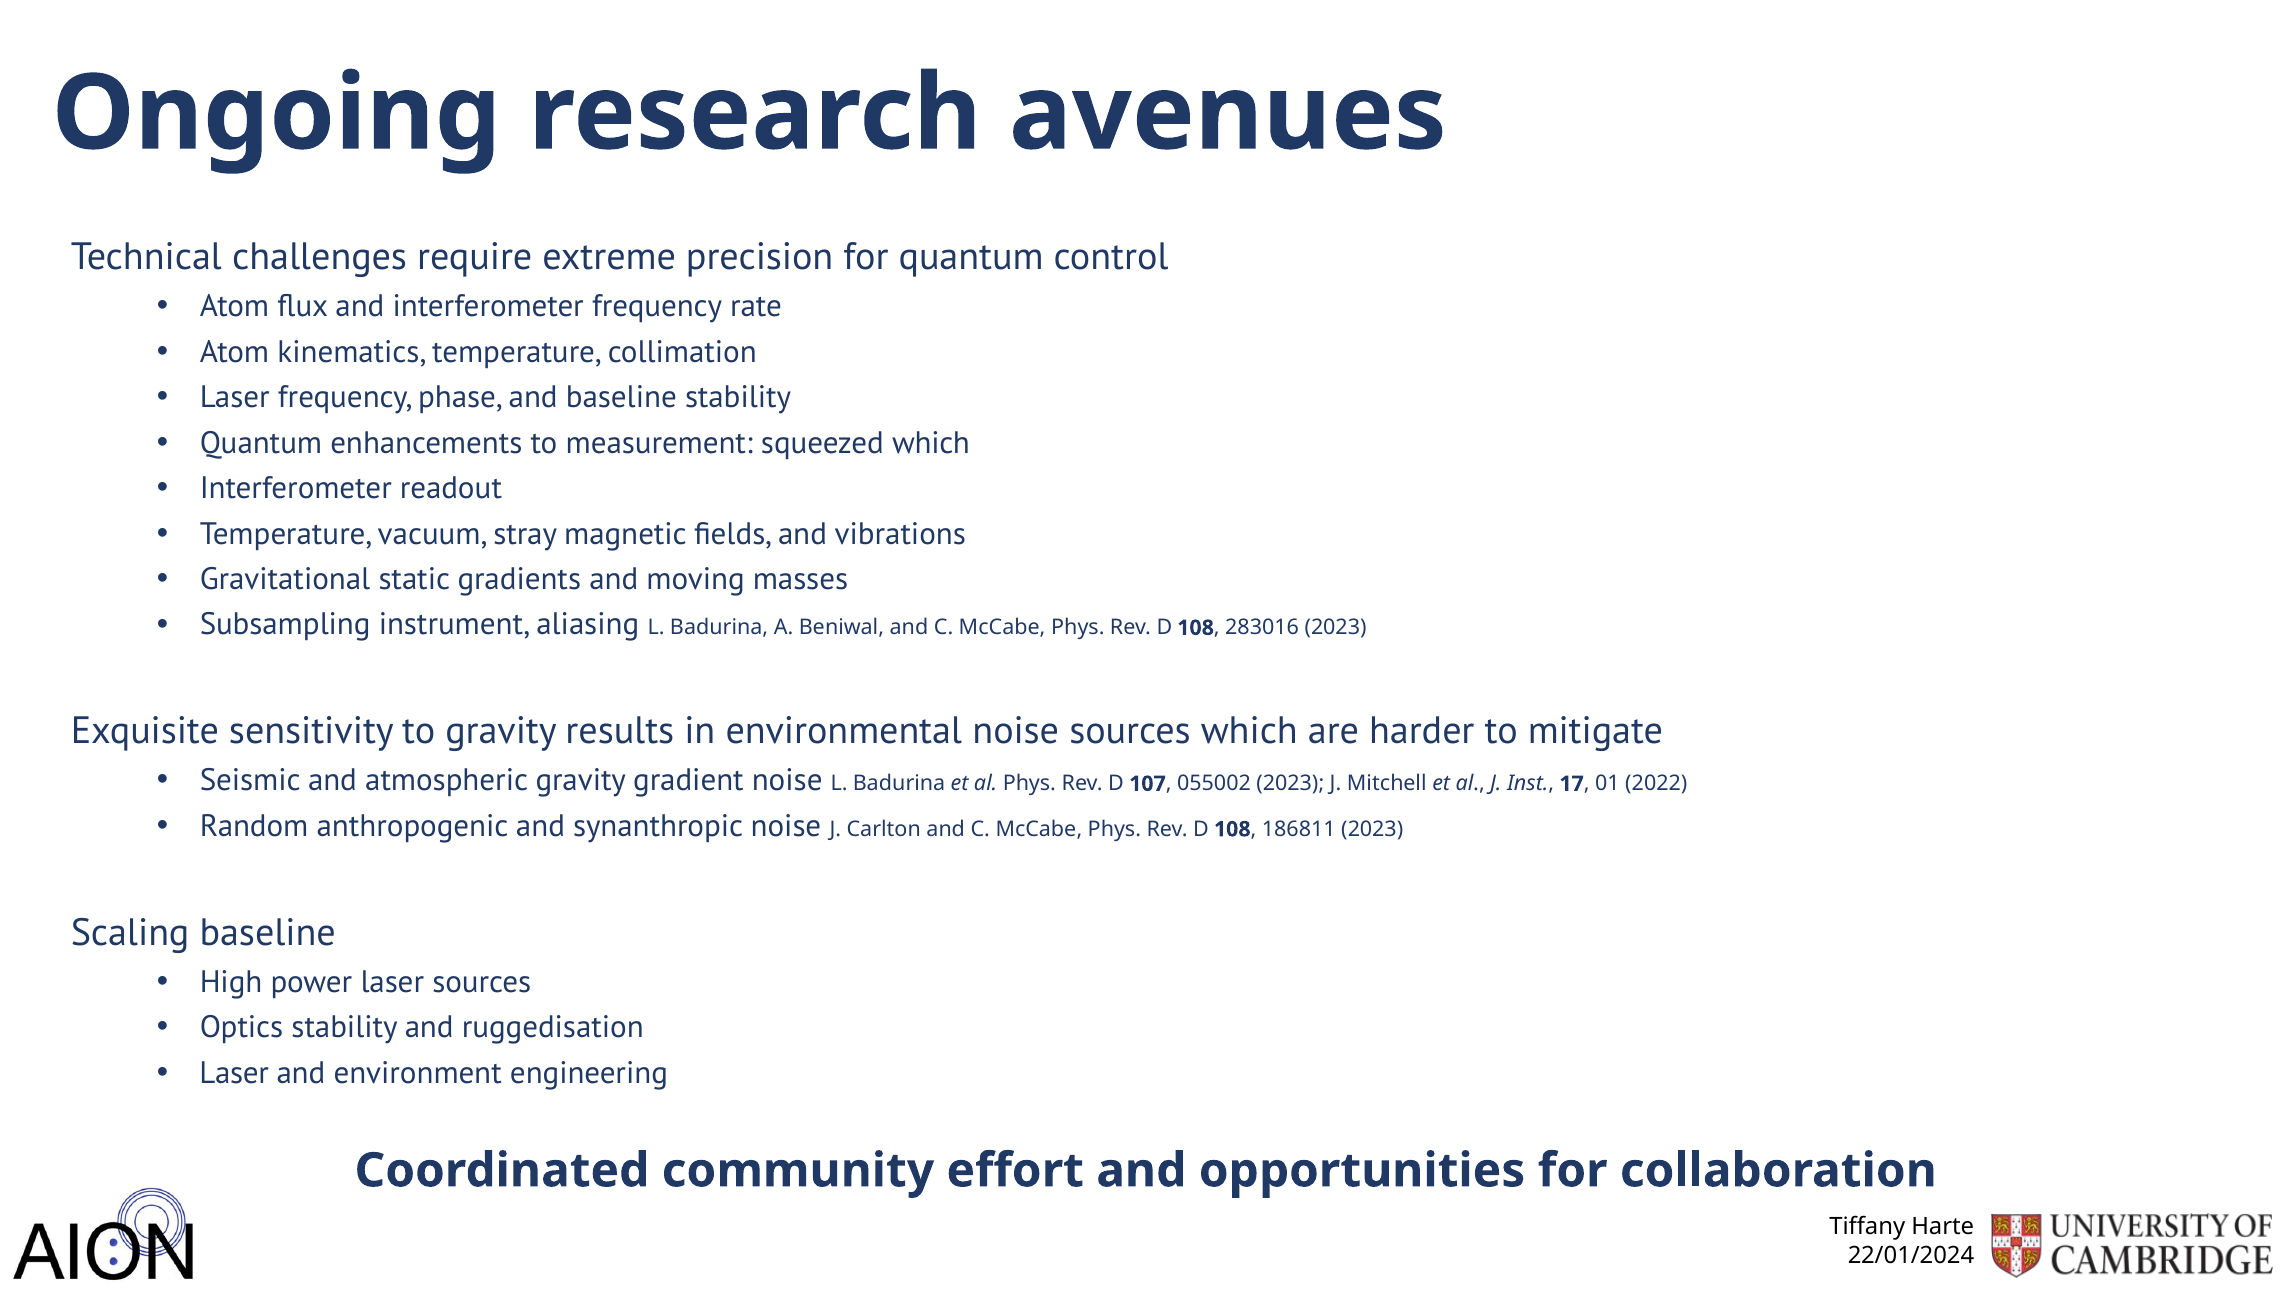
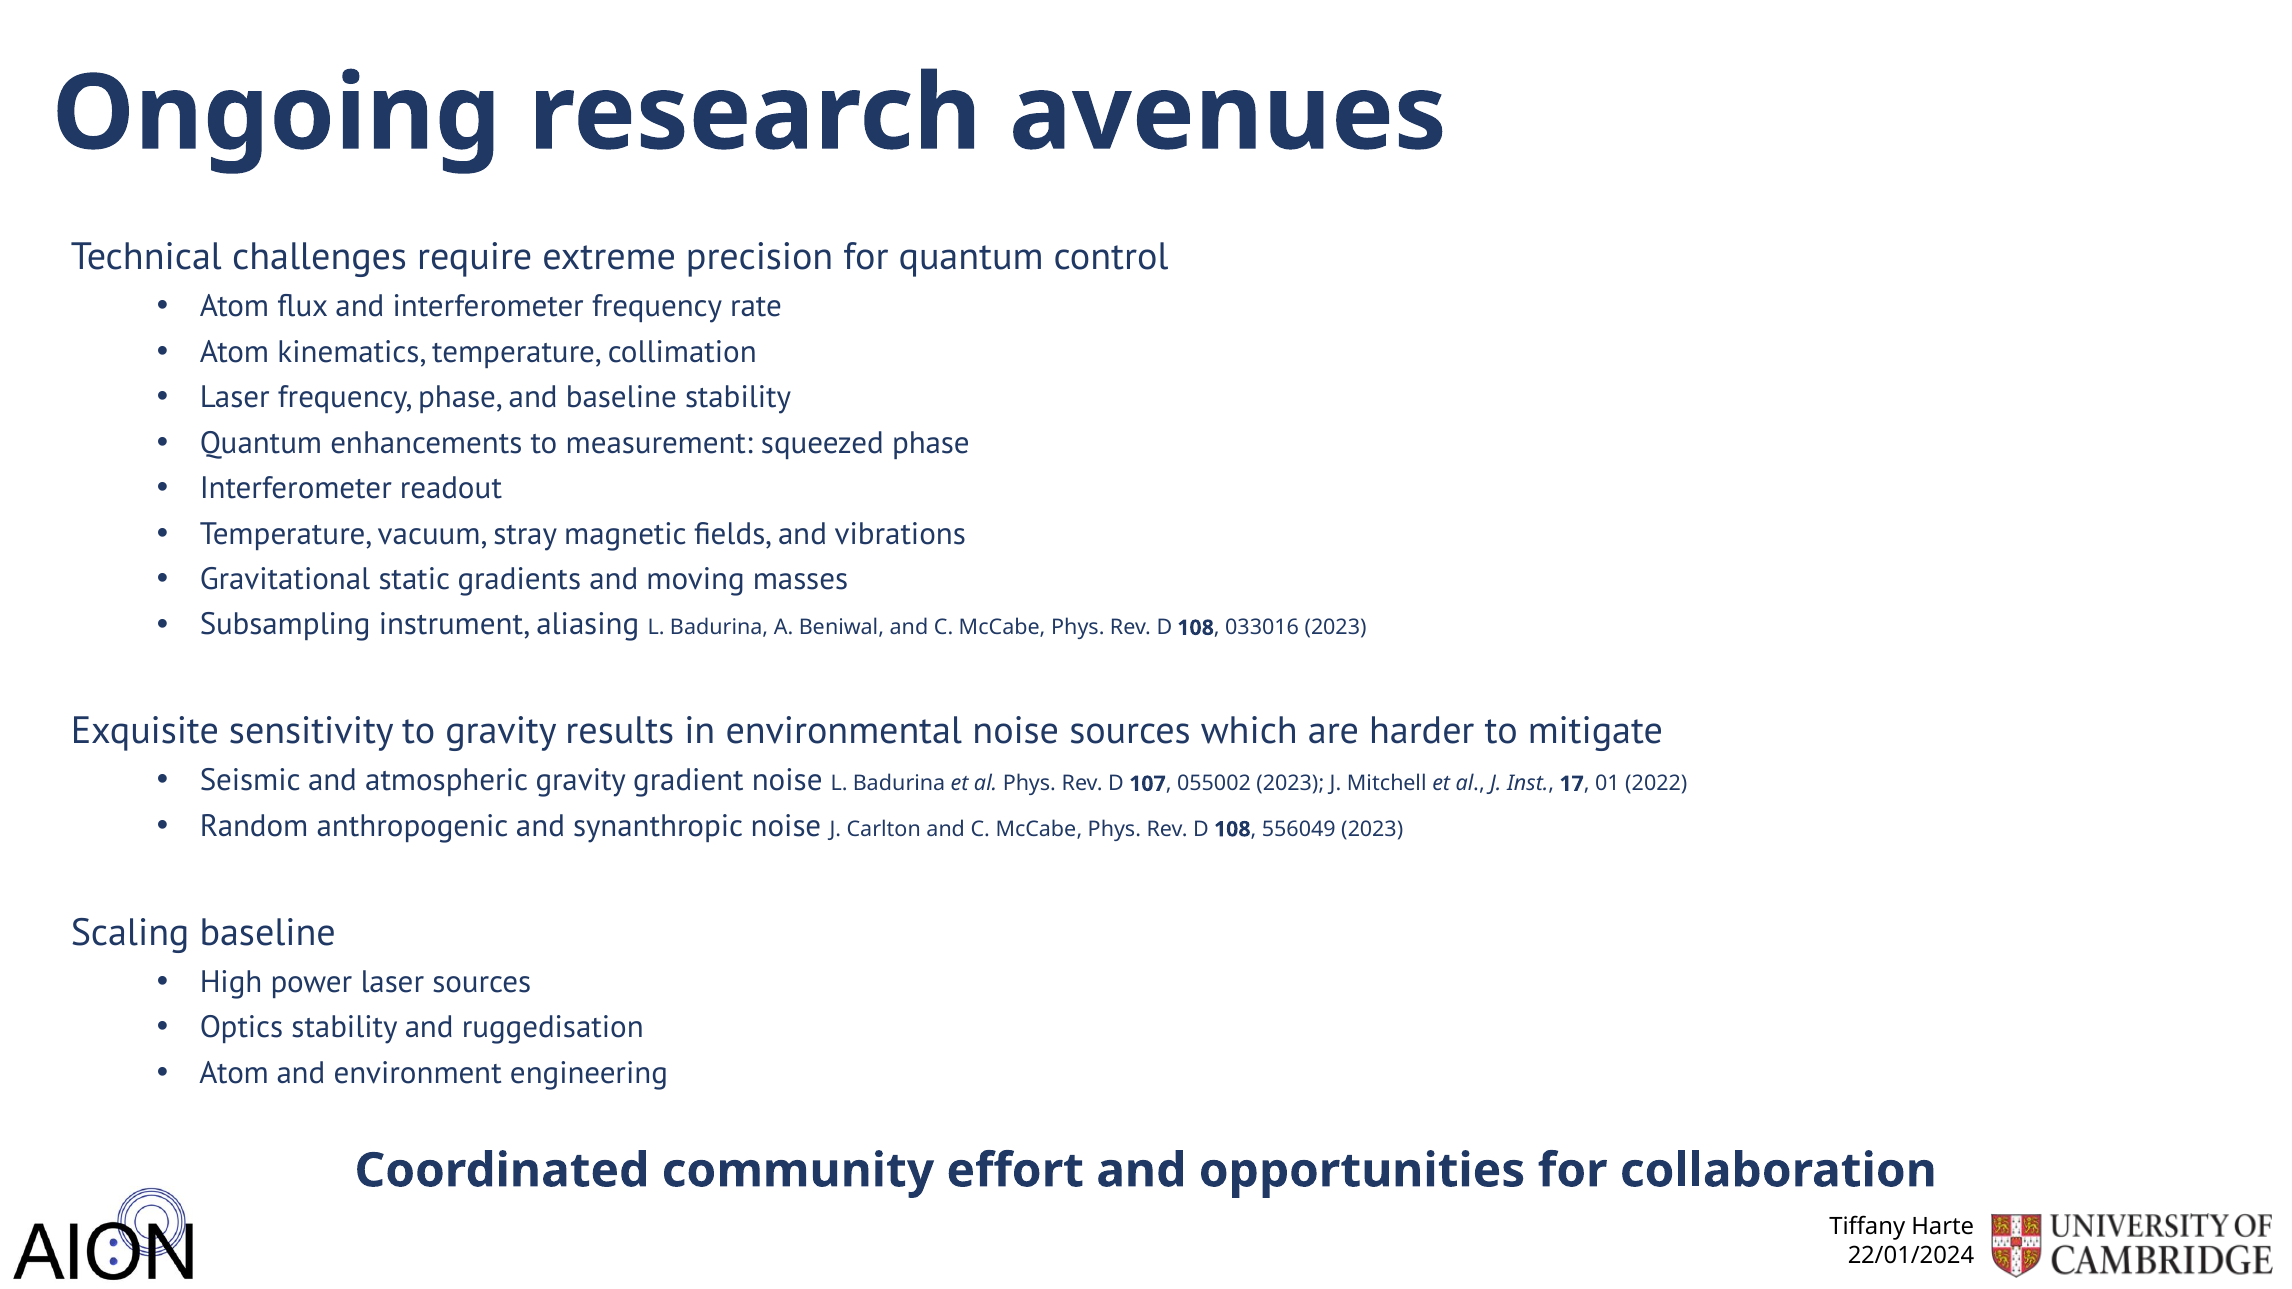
squeezed which: which -> phase (931, 443)
283016: 283016 -> 033016 (1262, 628)
186811: 186811 -> 556049 (1299, 829)
Laser: Laser -> Atom (234, 1073)
